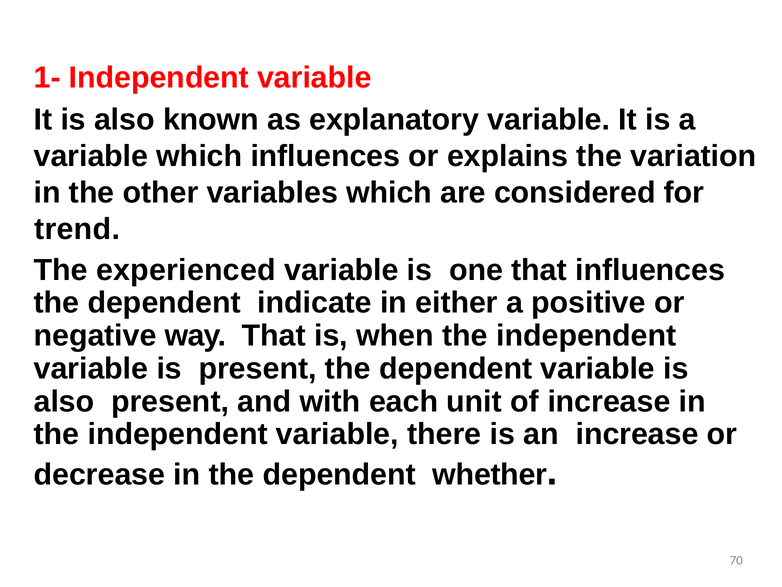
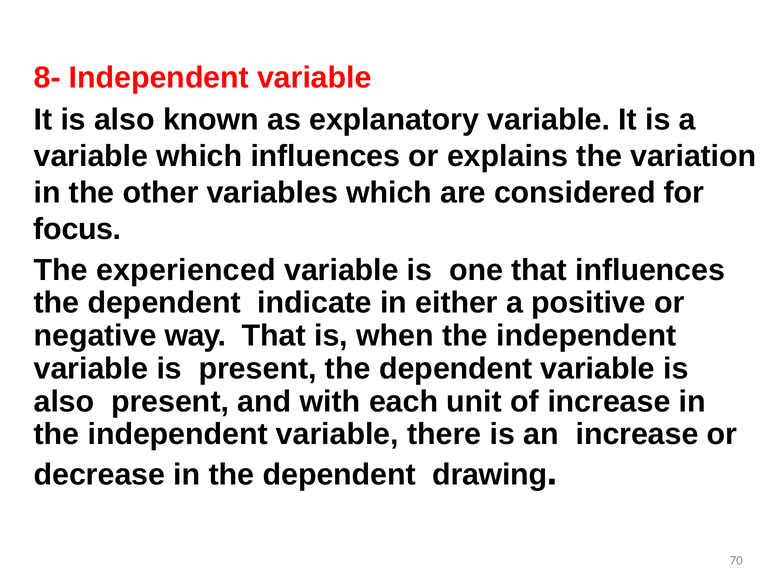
1-: 1- -> 8- (47, 78)
trend: trend -> focus (77, 229)
whether: whether -> drawing (490, 474)
